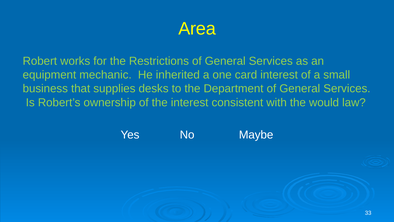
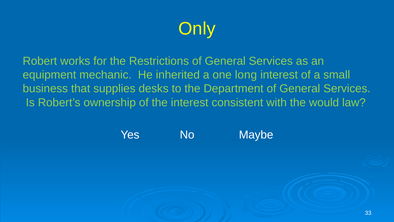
Area: Area -> Only (197, 29)
card: card -> long (246, 75)
